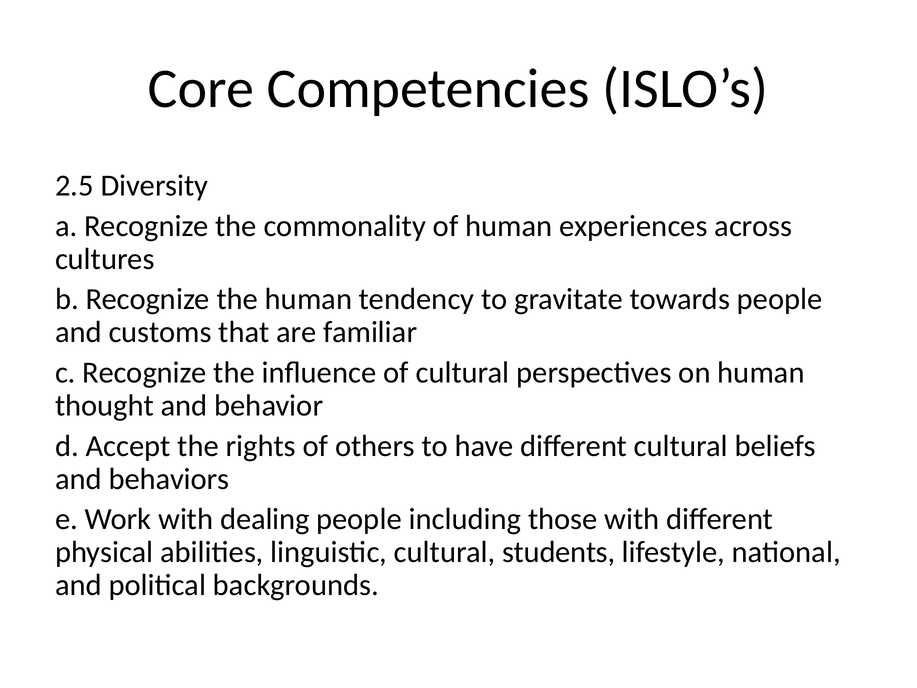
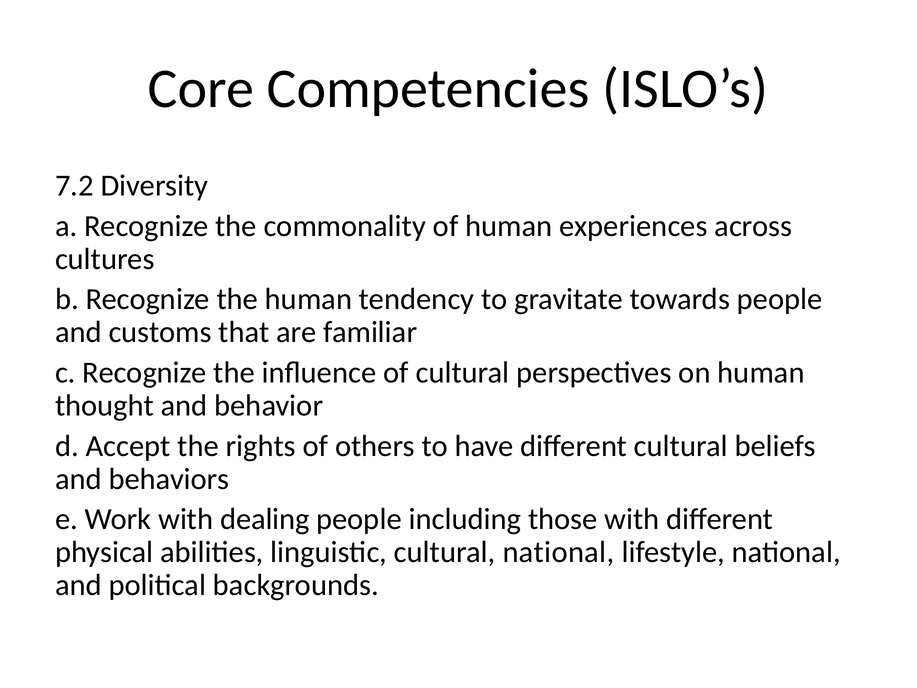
2.5: 2.5 -> 7.2 (74, 186)
cultural students: students -> national (558, 552)
